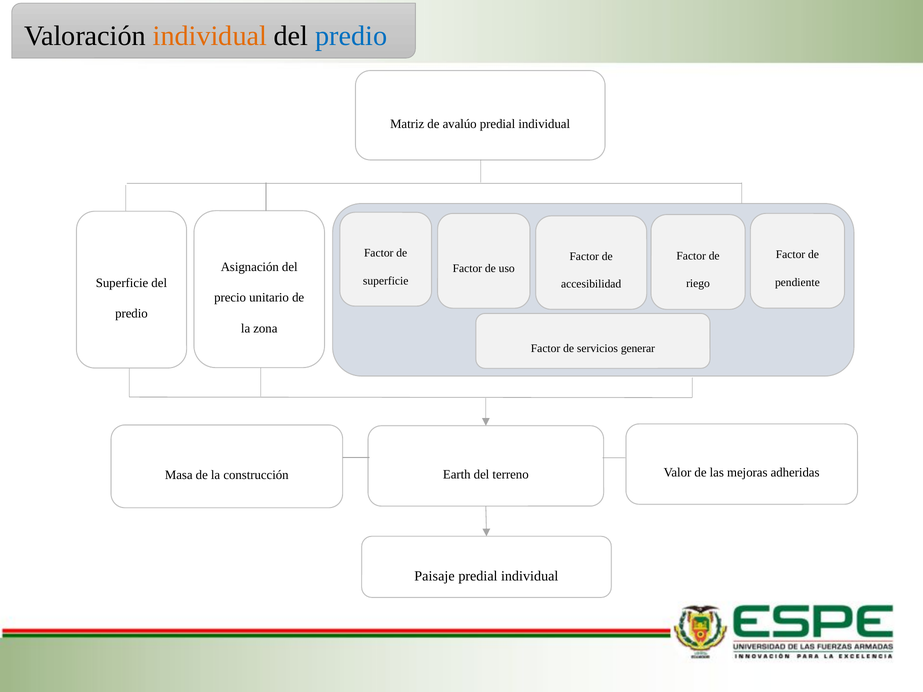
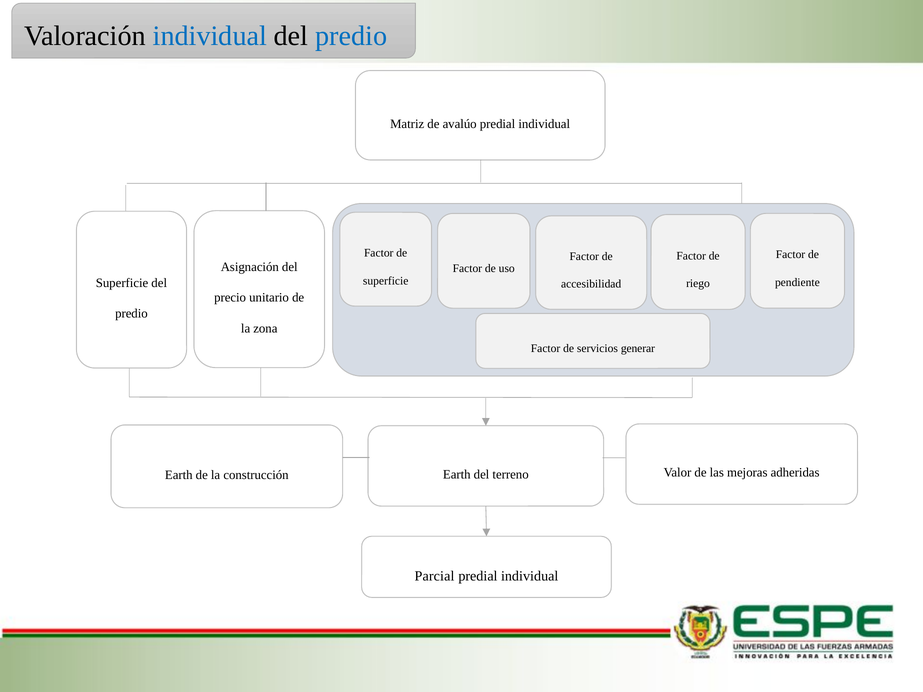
individual colour: orange -> blue (210, 36)
Masa: Masa -> Earth (179, 475)
Paisaje: Paisaje -> Parcial (434, 576)
